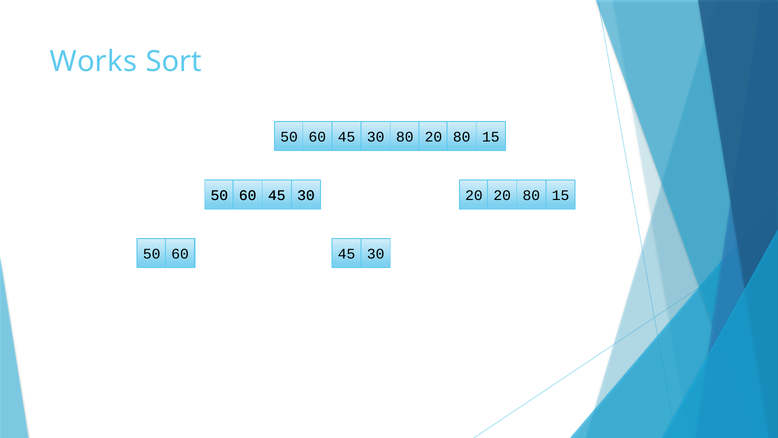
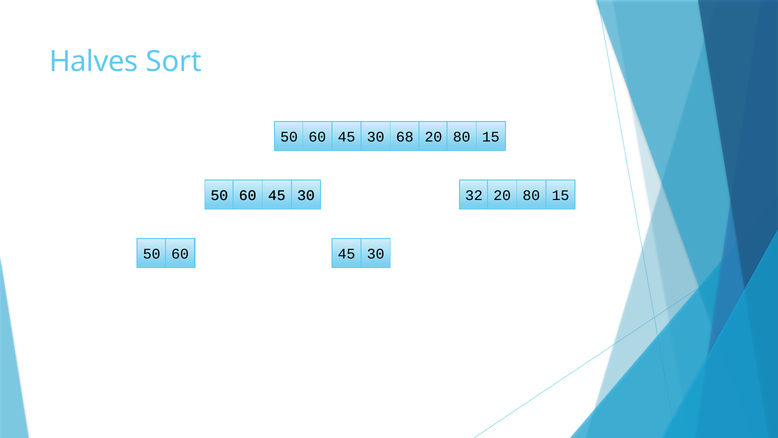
Works: Works -> Halves (94, 61)
30 80: 80 -> 68 (405, 137)
20: 20 -> 32 (474, 196)
